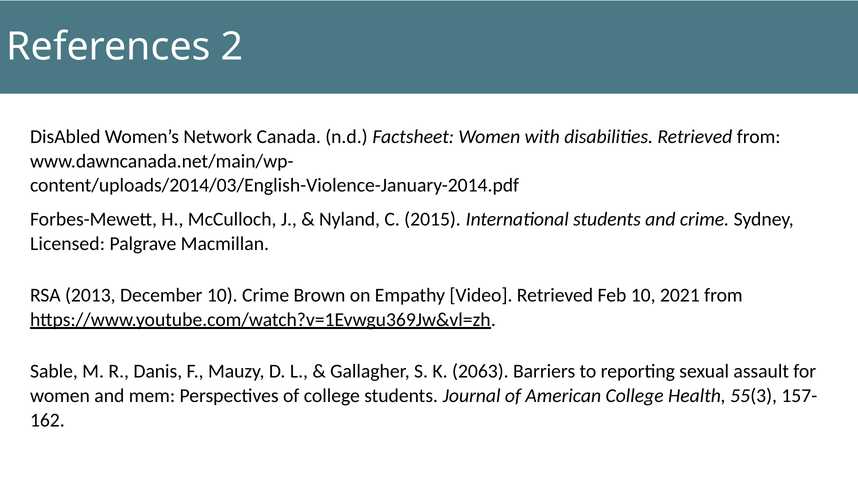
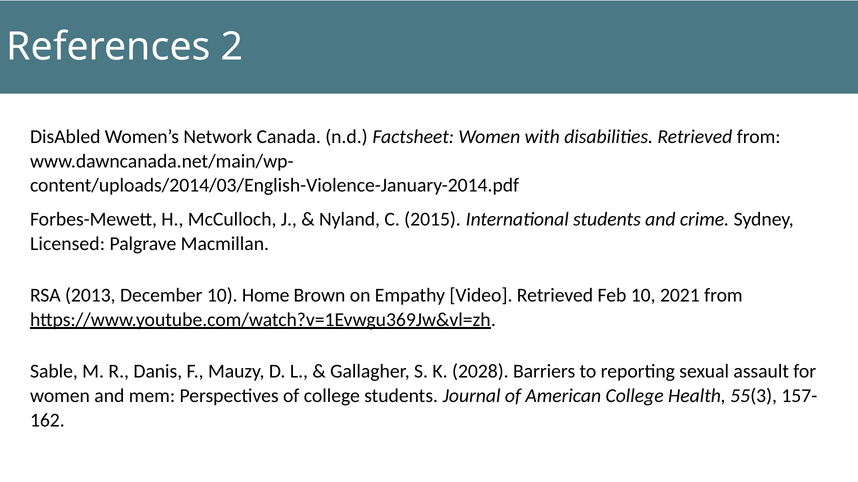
10 Crime: Crime -> Home (266, 296)
2063: 2063 -> 2028 (480, 372)
